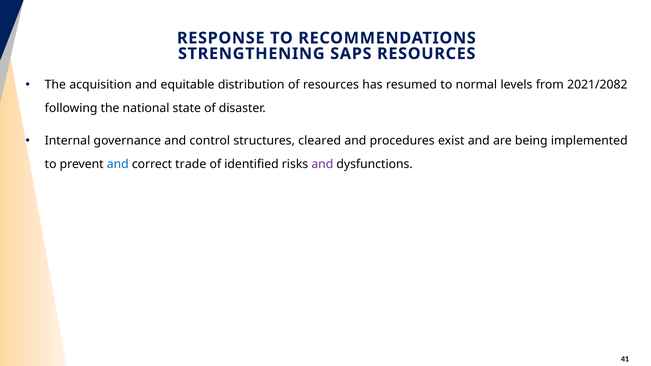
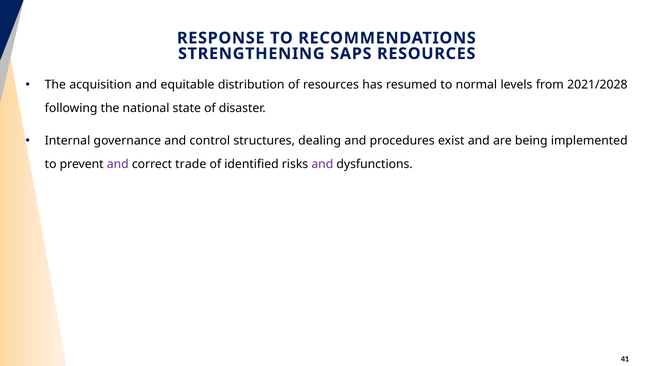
2021/2082: 2021/2082 -> 2021/2028 (597, 85)
cleared: cleared -> dealing (320, 141)
and colour: blue -> purple (118, 164)
